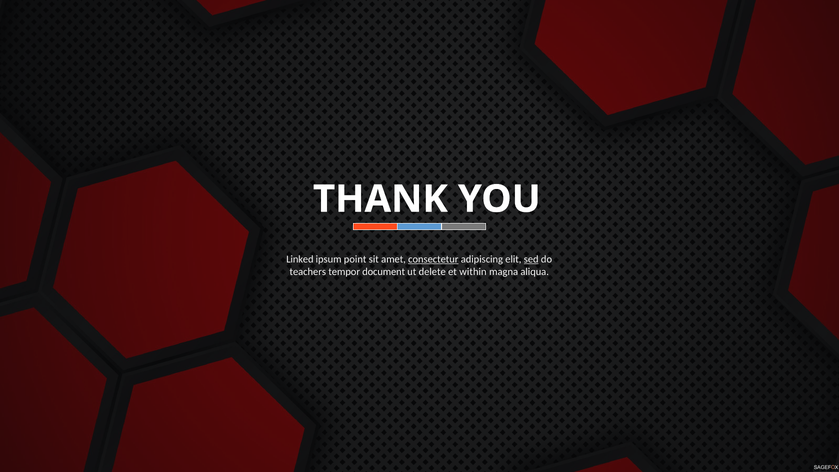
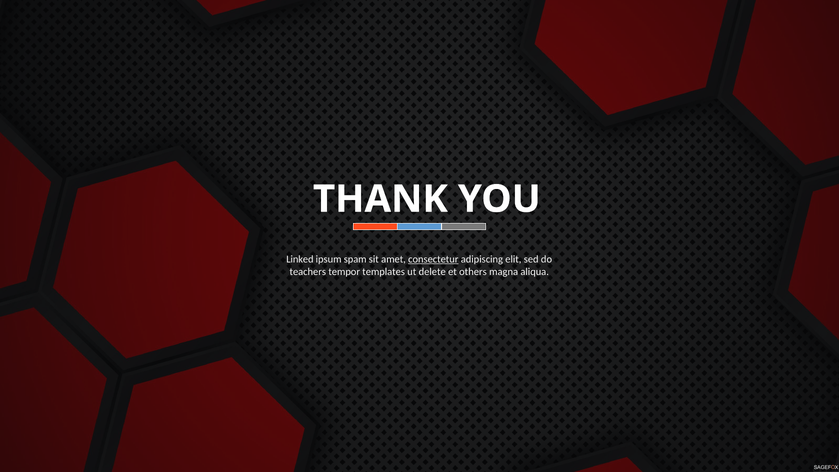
point: point -> spam (355, 259)
sed underline: present -> none (531, 259)
document: document -> templates (384, 272)
within: within -> others (473, 272)
